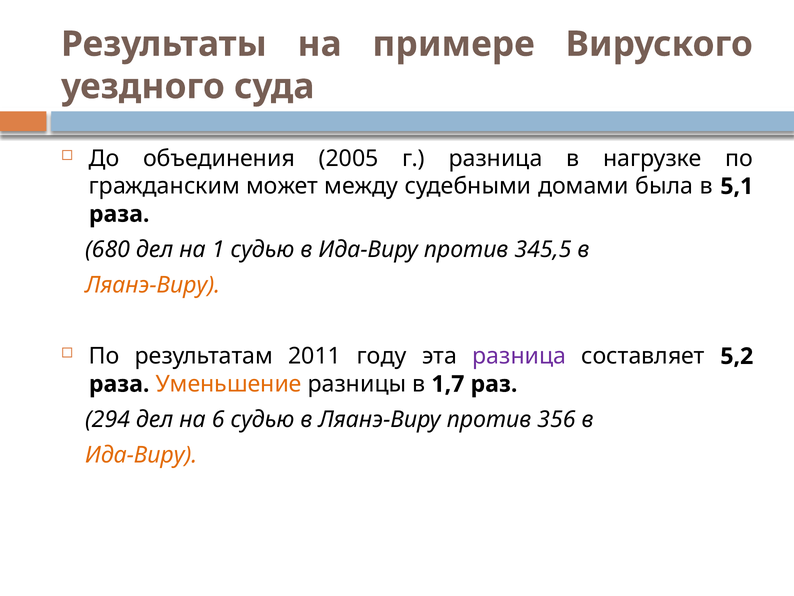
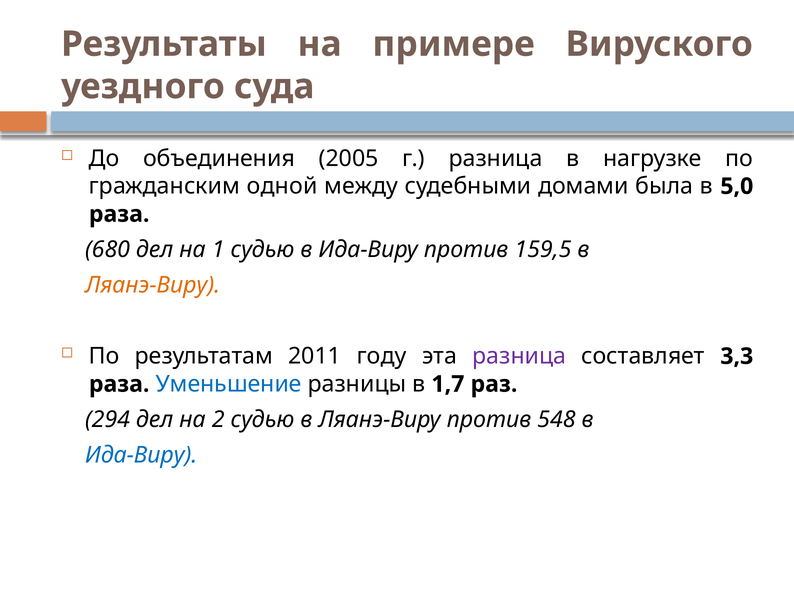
может: может -> одной (282, 186)
5,1: 5,1 -> 5,0 (737, 186)
345,5: 345,5 -> 159,5 (543, 249)
5,2: 5,2 -> 3,3 (737, 356)
Уменьшение colour: orange -> blue (229, 384)
6: 6 -> 2 (218, 419)
356: 356 -> 548 (556, 419)
Ида-Виру colour: orange -> blue (141, 455)
